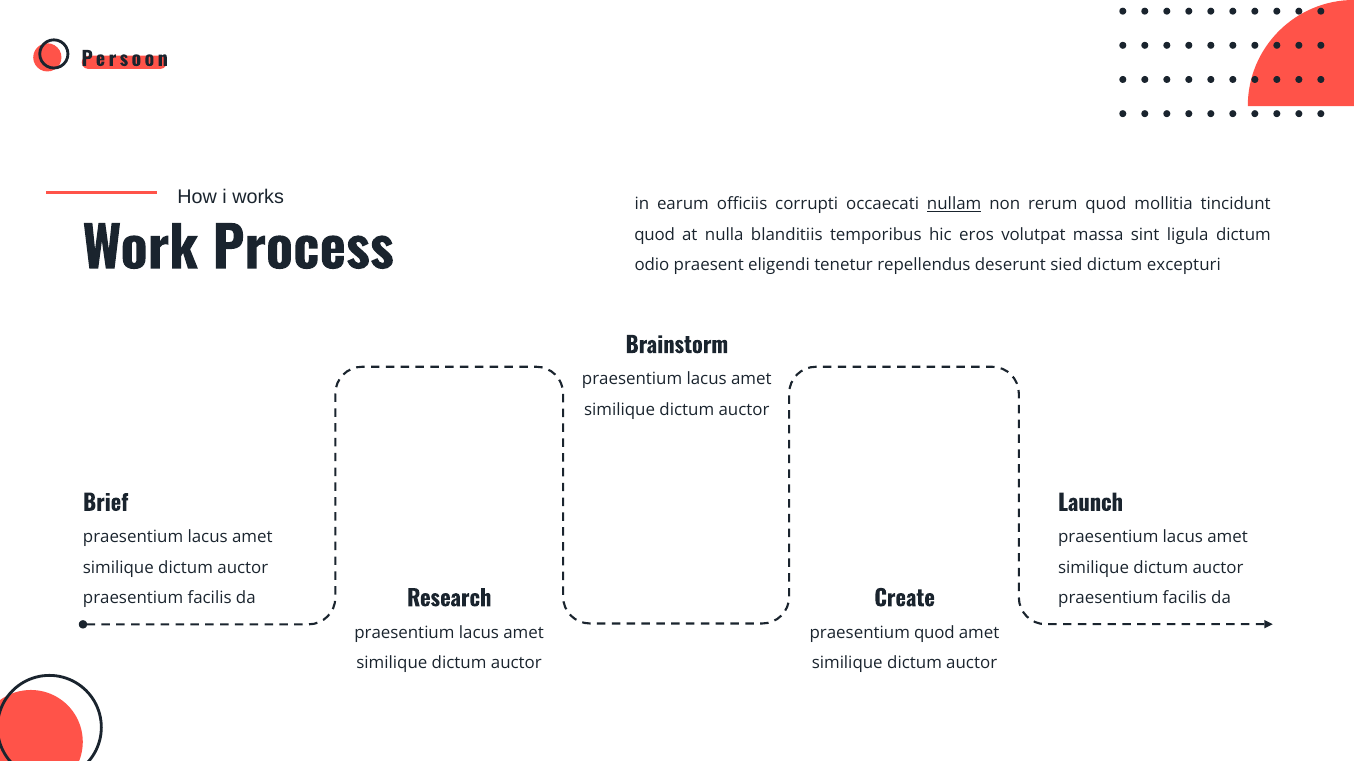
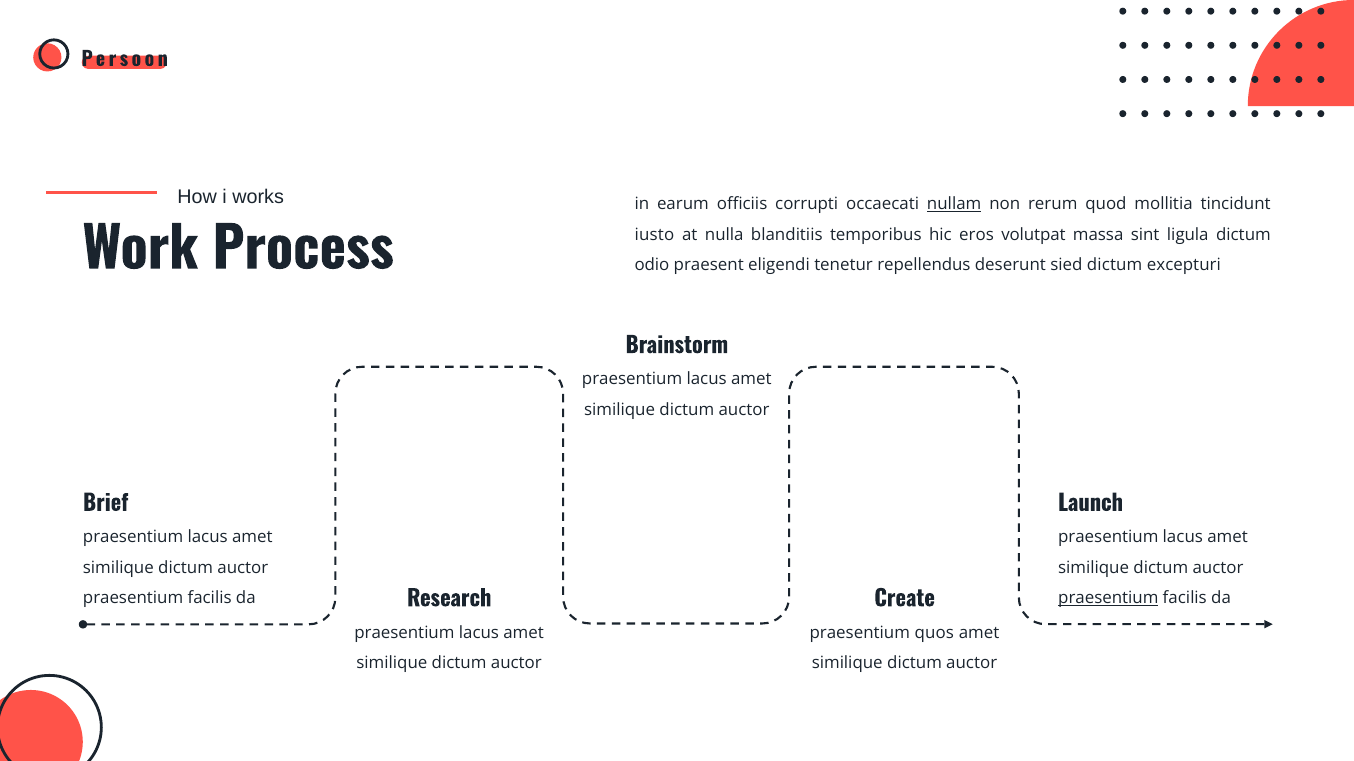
quod: quod -> iusto (655, 235)
praesentium underline: none -> present (1108, 598)
praesentium quod: quod -> quos (934, 633)
